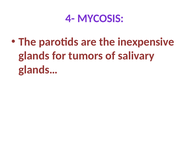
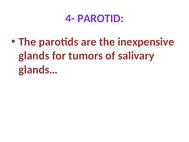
MYCOSIS: MYCOSIS -> PAROTID (100, 18)
